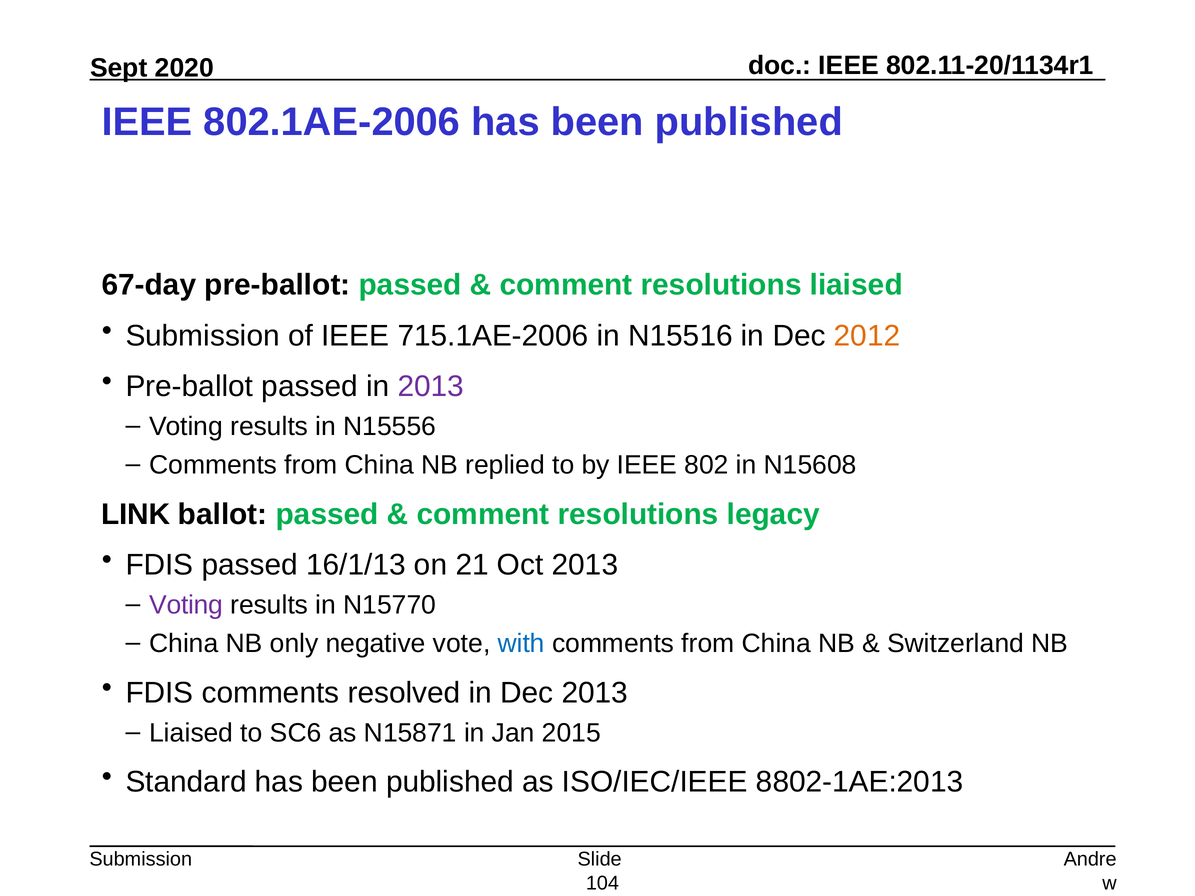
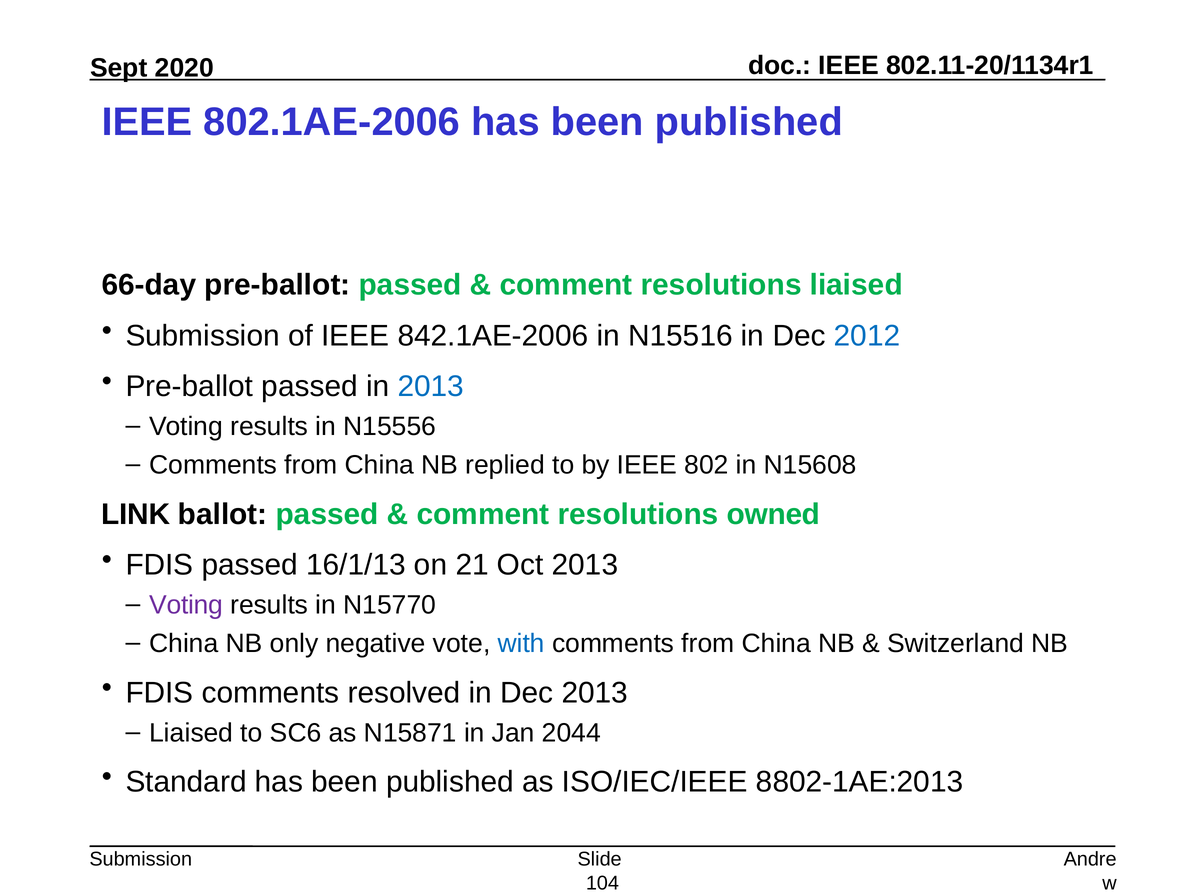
67-day: 67-day -> 66-day (149, 285)
715.1AE-2006: 715.1AE-2006 -> 842.1AE-2006 (493, 336)
2012 colour: orange -> blue (867, 336)
2013 colour: purple -> blue (431, 387)
legacy: legacy -> owned (773, 514)
2015: 2015 -> 2044 (571, 733)
